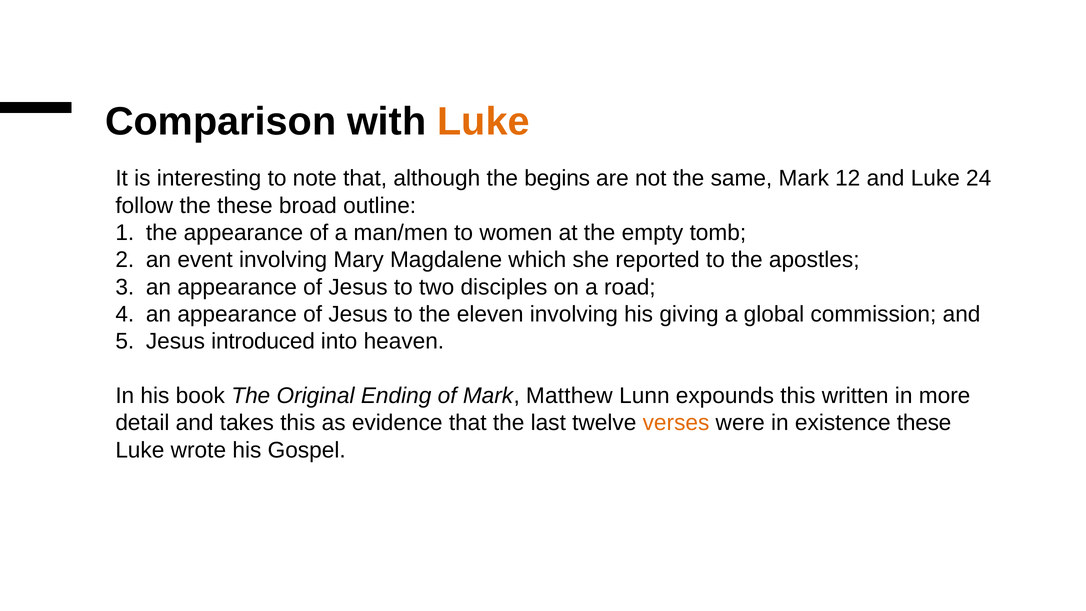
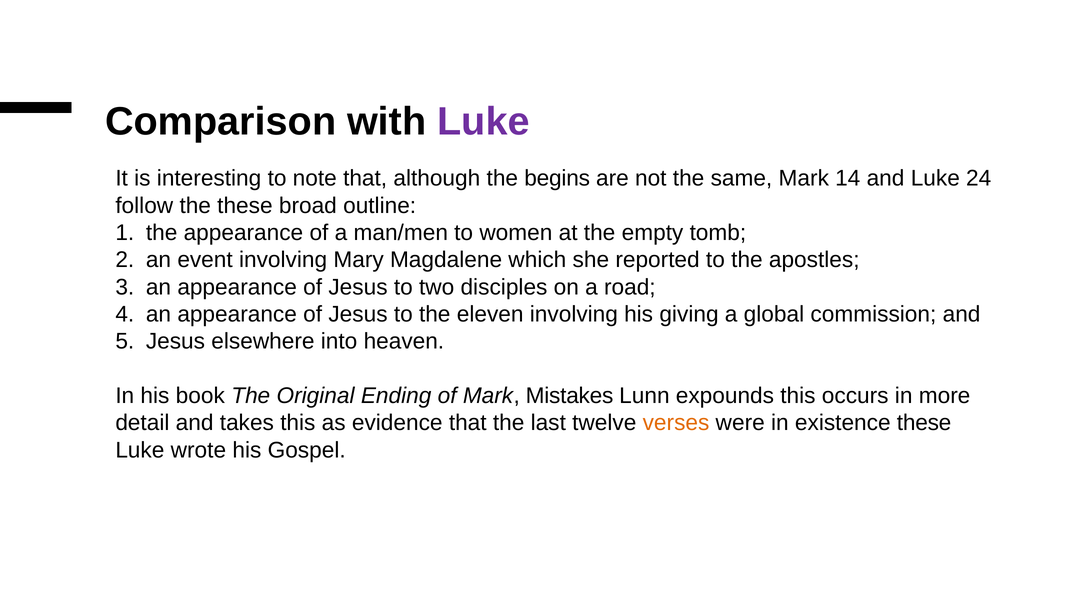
Luke colour: orange -> purple (483, 122)
12: 12 -> 14 (848, 178)
introduced: introduced -> elsewhere (263, 341)
Matthew: Matthew -> Mistakes (570, 396)
written: written -> occurs (855, 396)
